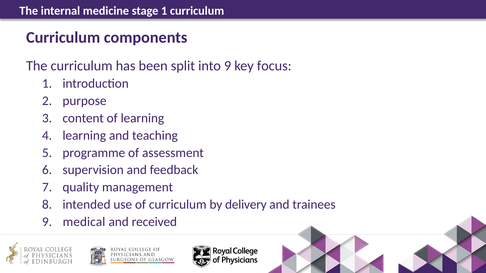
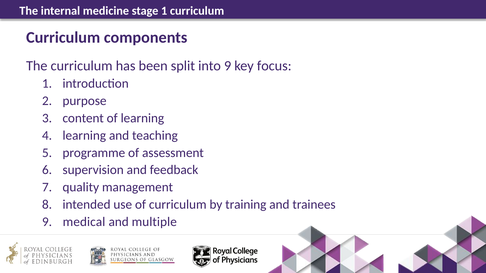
delivery: delivery -> training (246, 205)
received: received -> multiple (154, 222)
